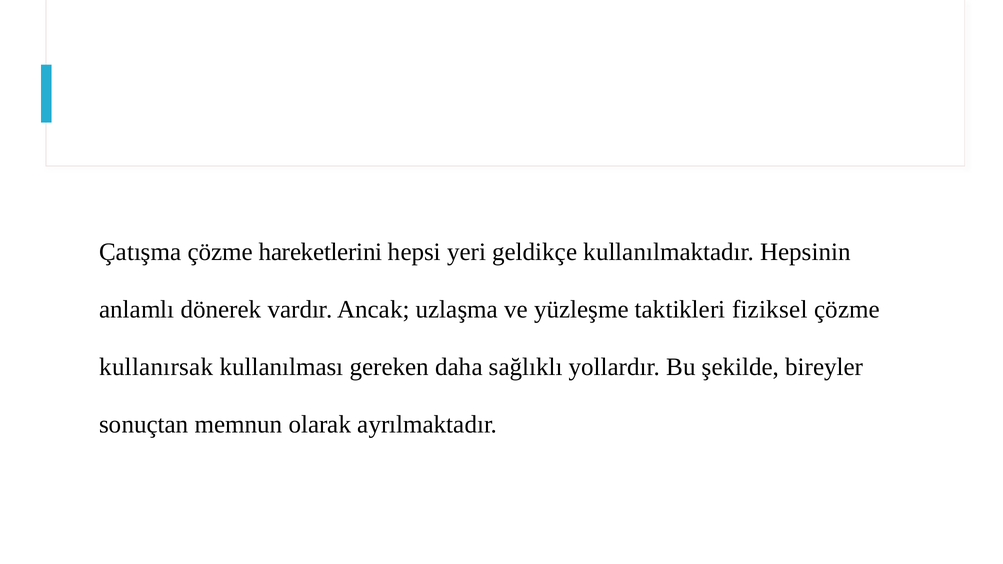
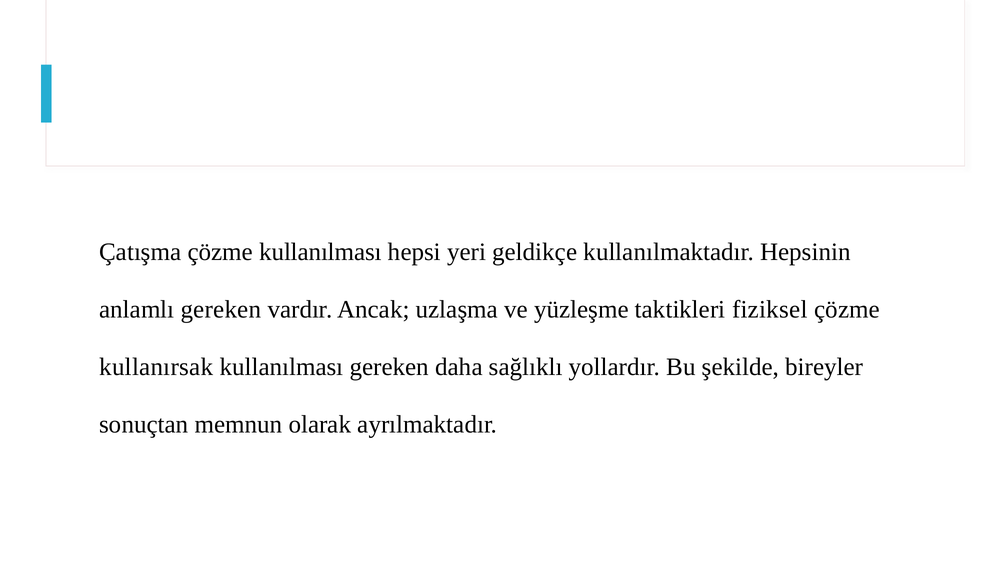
çözme hareketlerini: hareketlerini -> kullanılması (321, 252)
anlamlı dönerek: dönerek -> gereken (221, 309)
